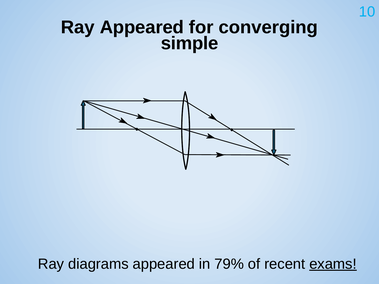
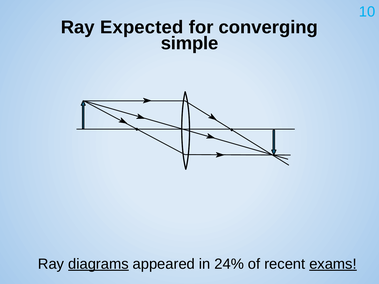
Ray Appeared: Appeared -> Expected (142, 27)
diagrams underline: none -> present (98, 264)
79%: 79% -> 24% (229, 264)
